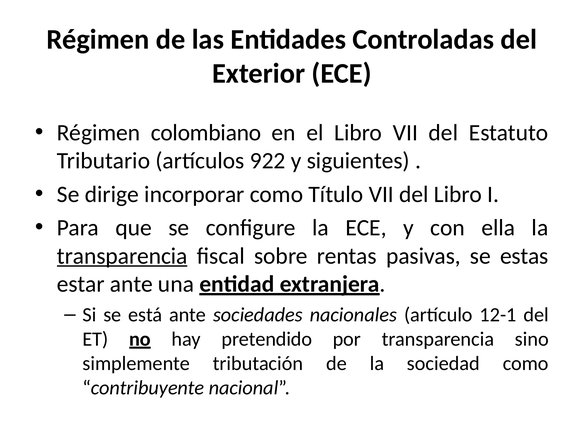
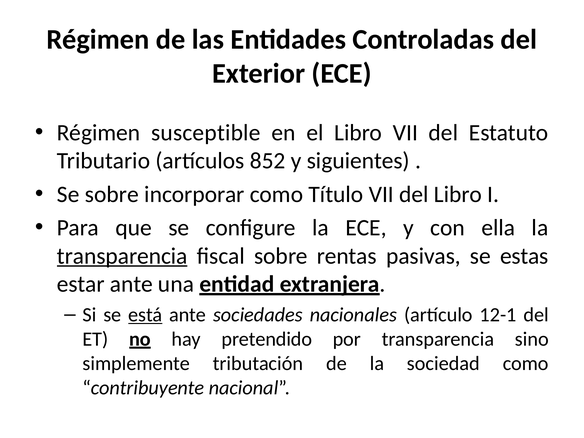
colombiano: colombiano -> susceptible (206, 133)
922: 922 -> 852 (268, 161)
Se dirige: dirige -> sobre (112, 194)
está underline: none -> present (145, 315)
